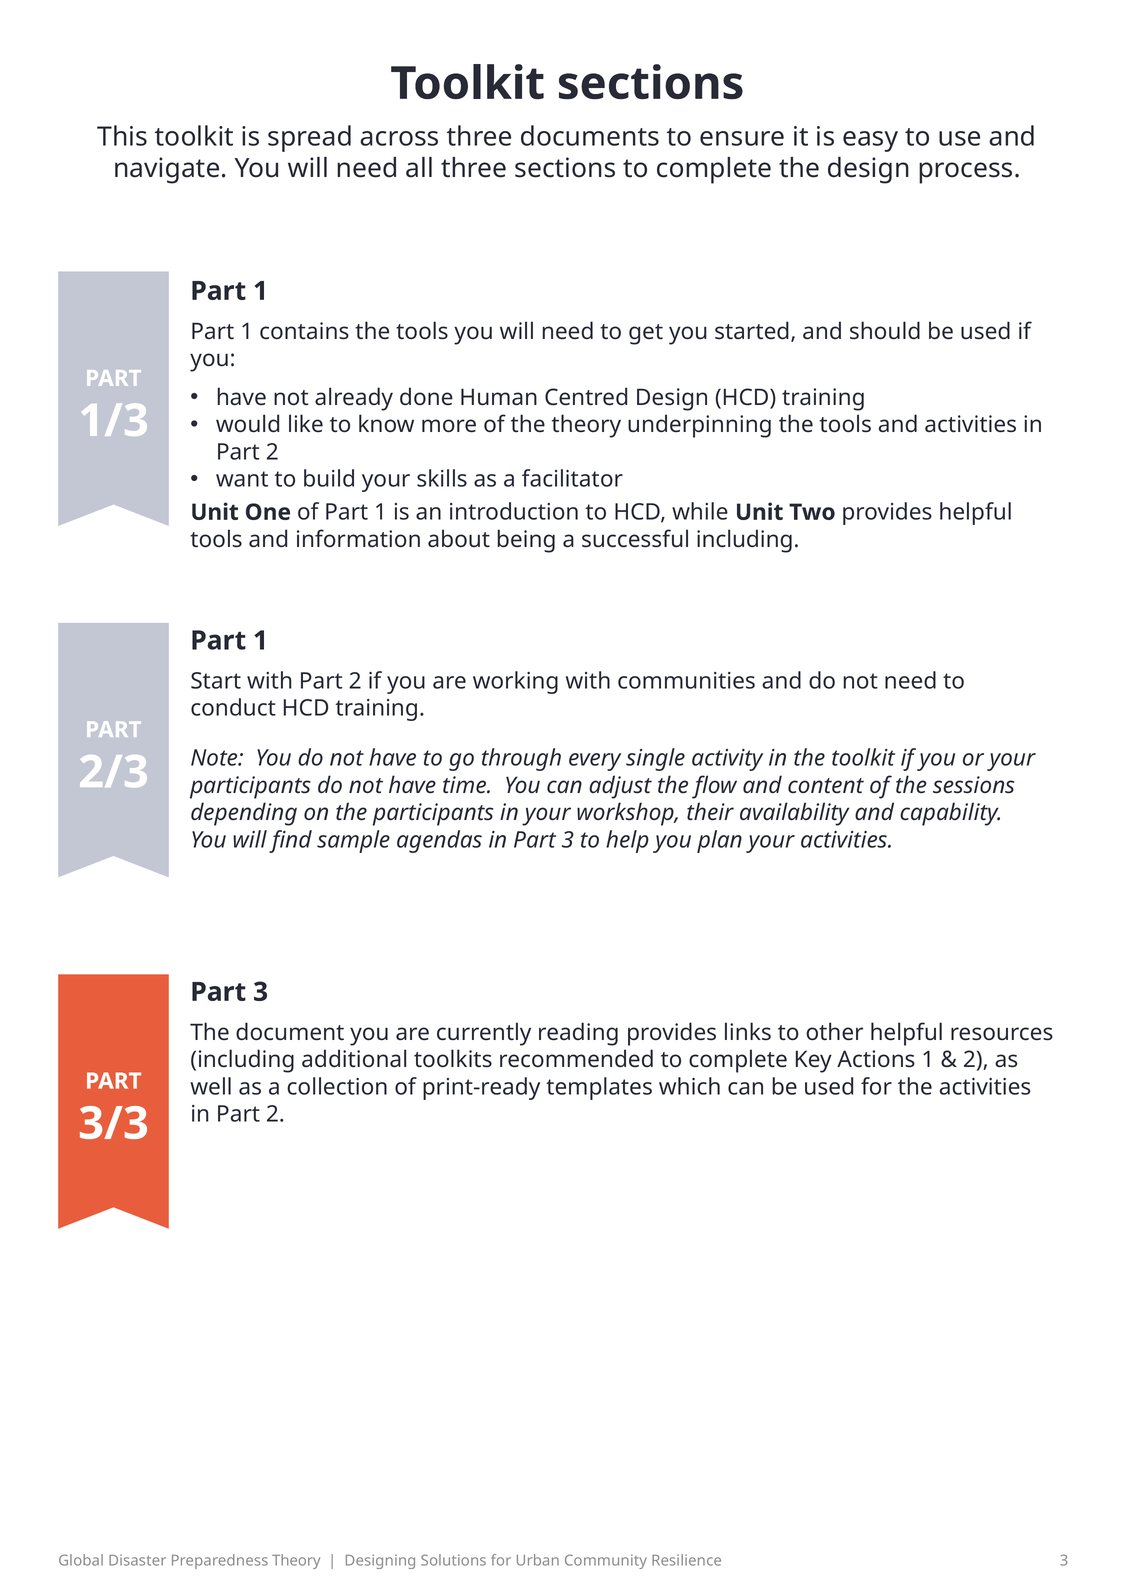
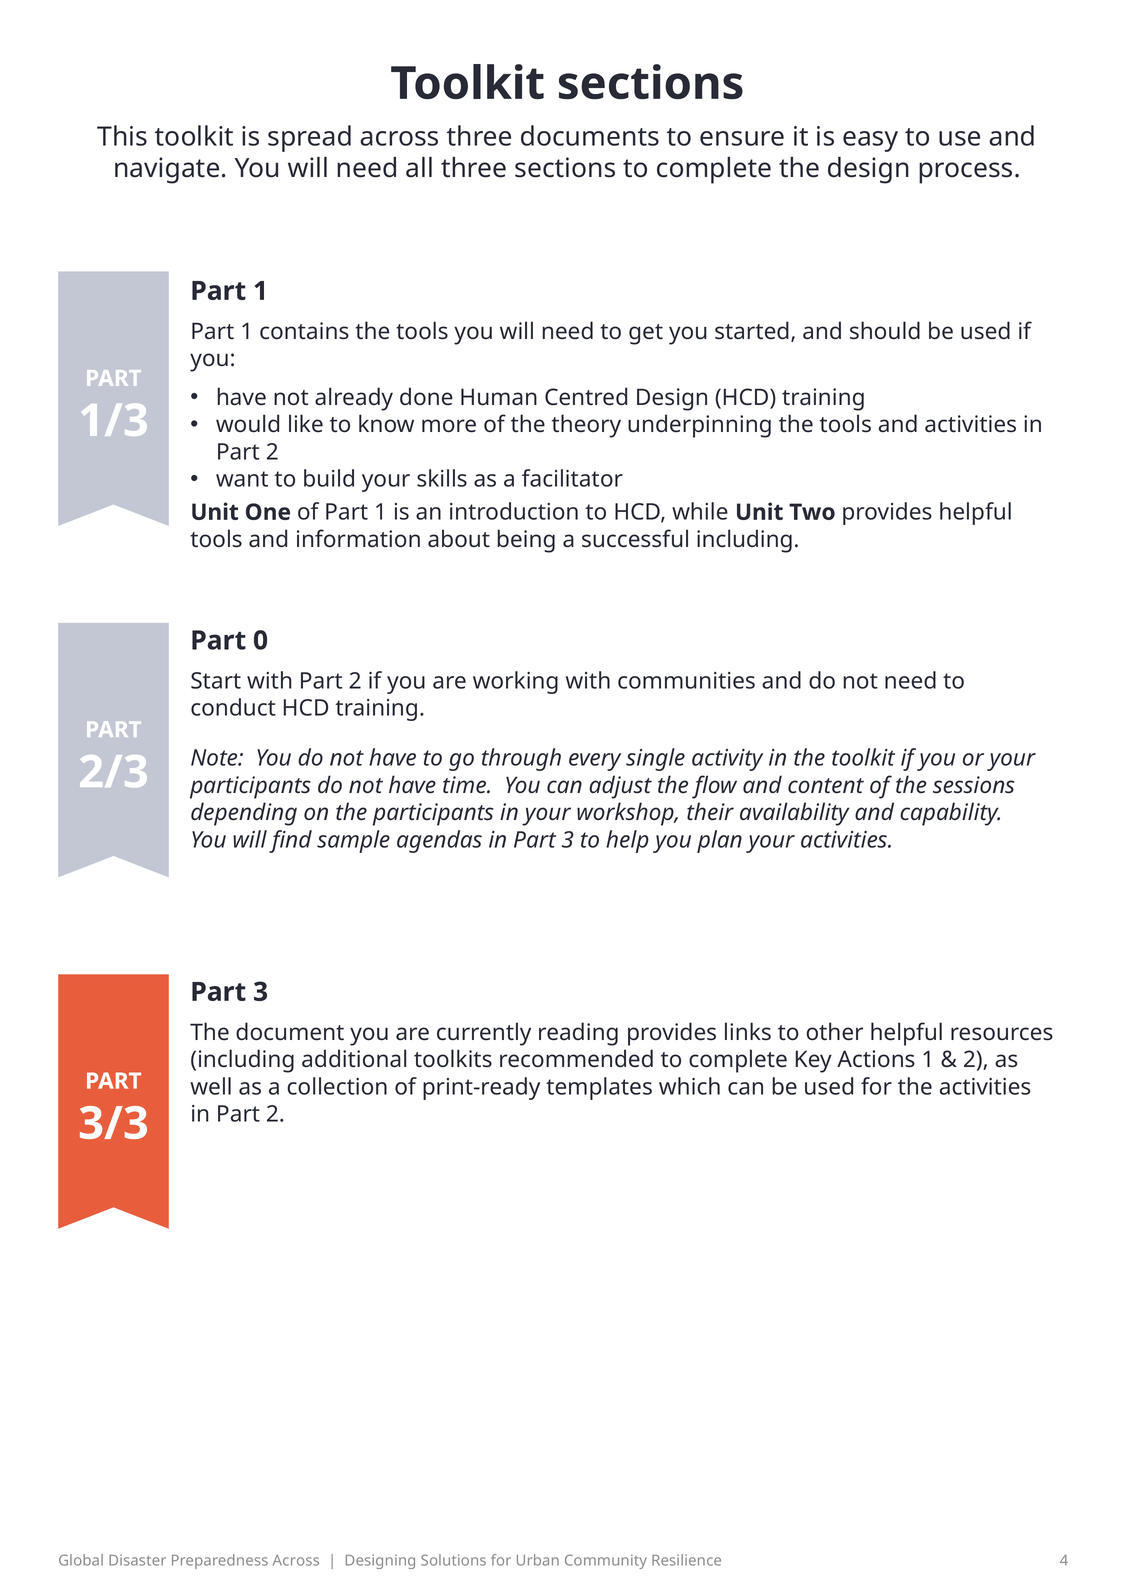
1: 1 -> 0 (261, 641)
Preparedness Theory: Theory -> Across (296, 1561)
Resilience 3: 3 -> 4 (1064, 1561)
